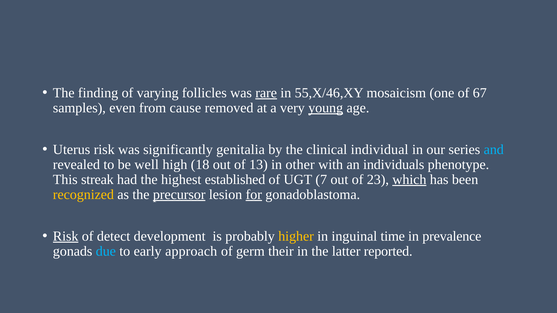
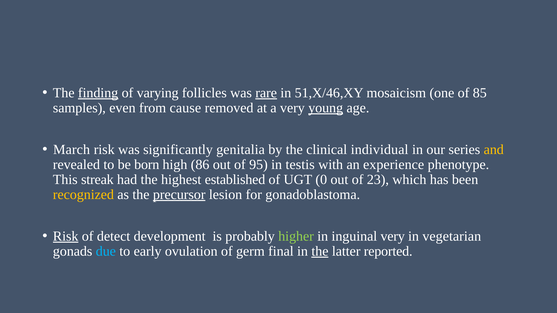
finding underline: none -> present (98, 93)
55,X/46,XY: 55,X/46,XY -> 51,X/46,XY (329, 93)
67: 67 -> 85 (480, 93)
Uterus: Uterus -> March (72, 150)
and colour: light blue -> yellow (494, 150)
well: well -> born (147, 165)
18: 18 -> 86 (200, 165)
13: 13 -> 95 (258, 165)
other: other -> testis (300, 165)
individuals: individuals -> experience (394, 165)
7: 7 -> 0 (321, 180)
which underline: present -> none (409, 180)
for underline: present -> none (254, 195)
higher colour: yellow -> light green (296, 236)
inguinal time: time -> very (393, 236)
prevalence: prevalence -> vegetarian (452, 236)
approach: approach -> ovulation (191, 251)
their: their -> final (281, 251)
the underline: none -> present (320, 251)
